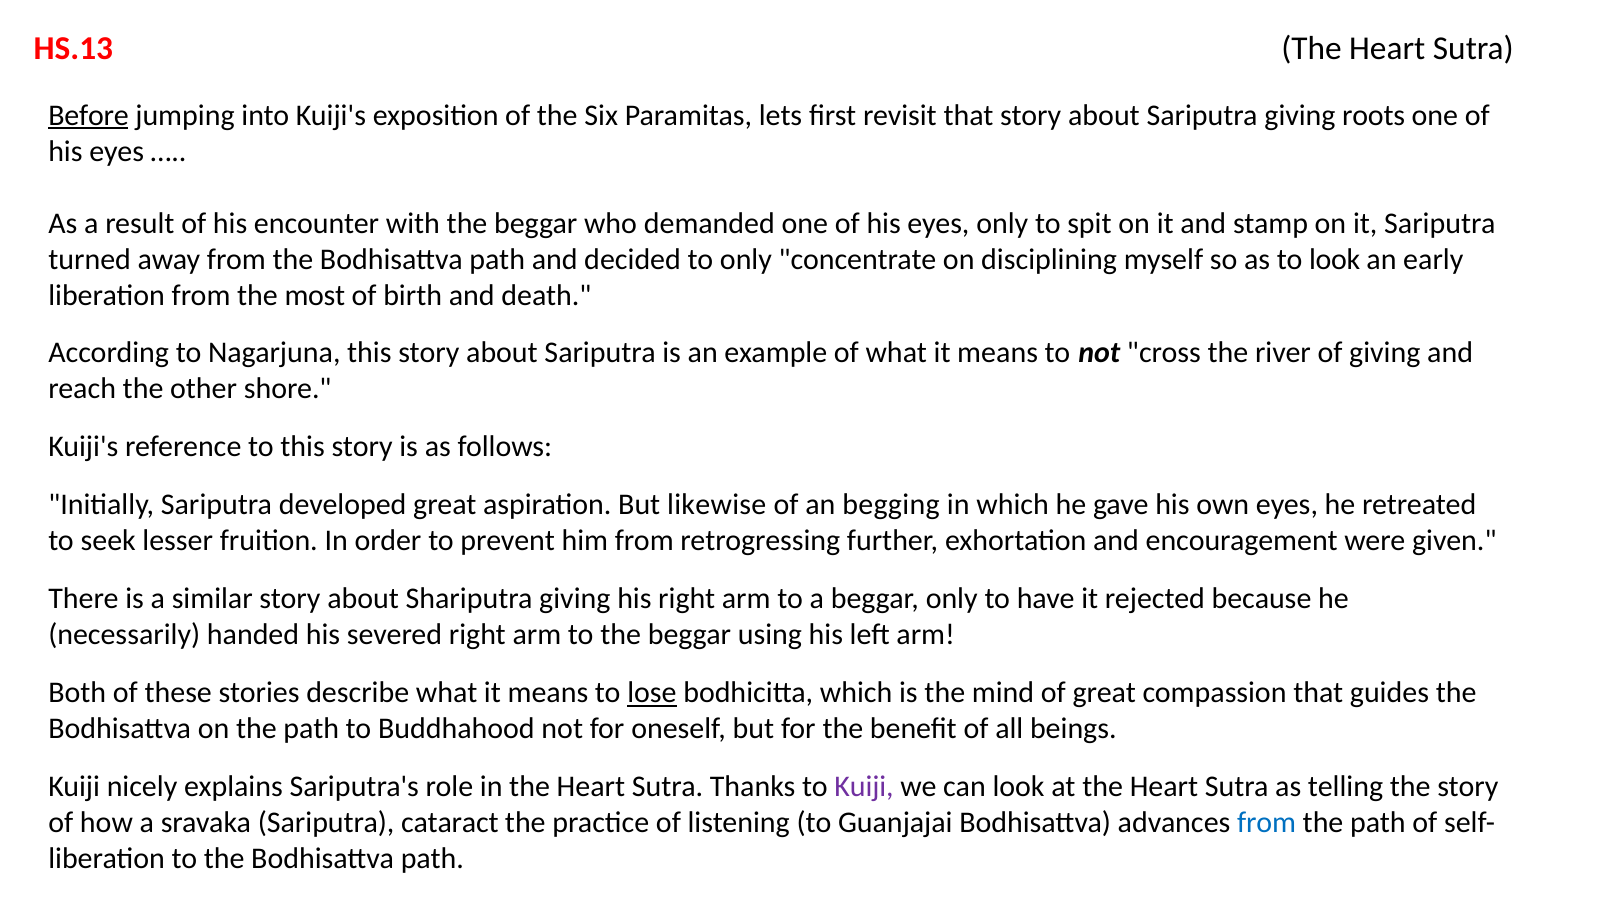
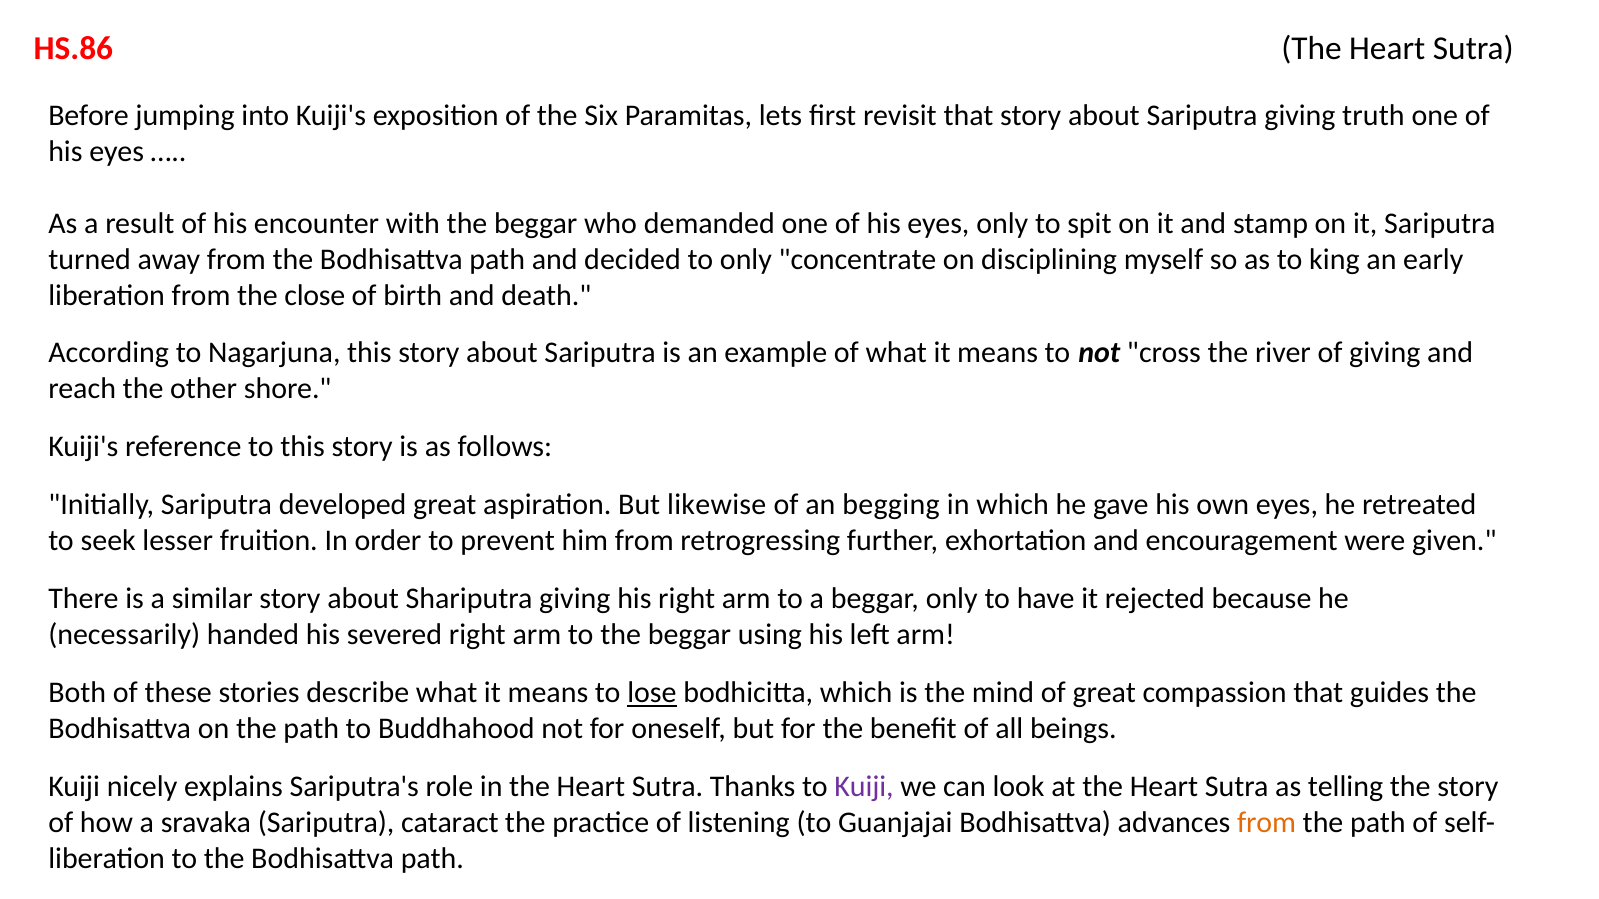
HS.13: HS.13 -> HS.86 (73, 48)
Before underline: present -> none (89, 115)
roots: roots -> truth (1373, 115)
to look: look -> king (1334, 259)
most: most -> close (315, 295)
from colour: blue -> orange (1267, 823)
